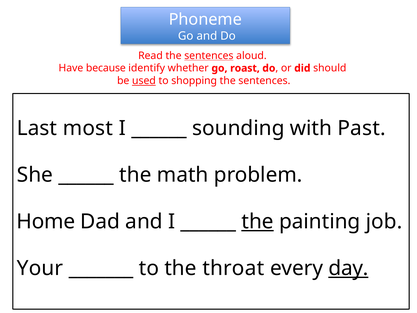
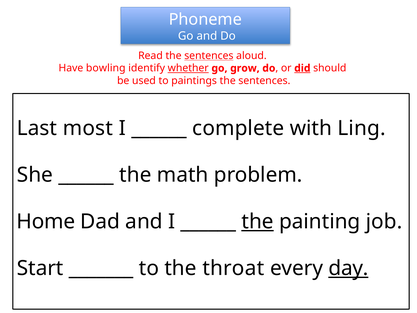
because: because -> bowling (106, 68)
whether underline: none -> present (188, 68)
roast: roast -> grow (245, 68)
did underline: none -> present (302, 68)
used underline: present -> none (144, 81)
shopping: shopping -> paintings (194, 81)
sounding: sounding -> complete (238, 128)
Past: Past -> Ling (362, 128)
Your: Your -> Start (40, 268)
